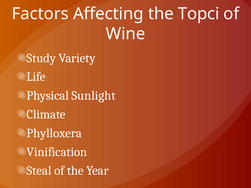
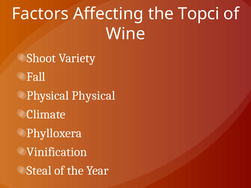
Study: Study -> Shoot (41, 58)
Life: Life -> Fall (36, 77)
Physical Sunlight: Sunlight -> Physical (94, 96)
